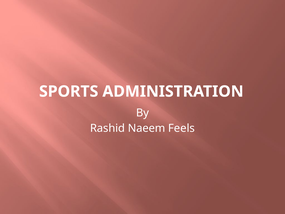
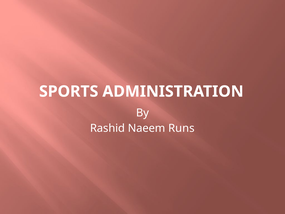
Feels: Feels -> Runs (181, 128)
